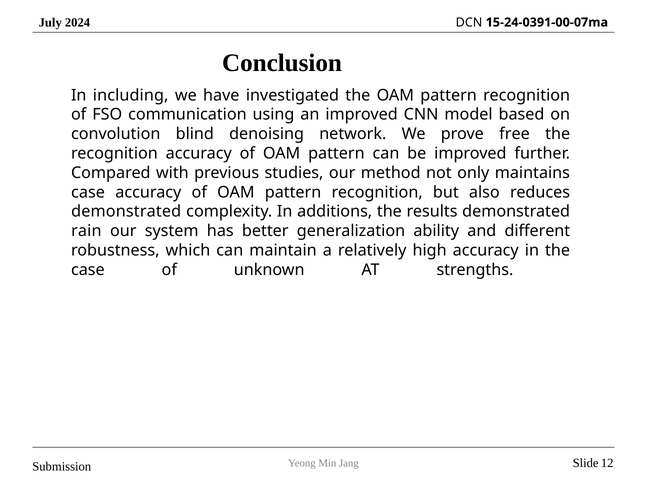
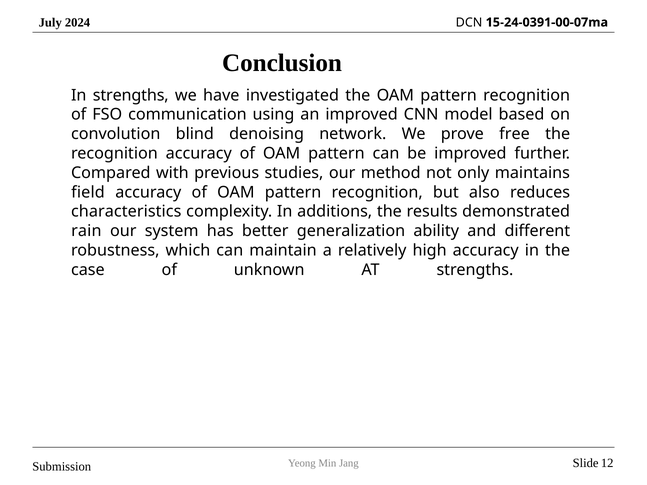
In including: including -> strengths (131, 95)
case: case -> field (88, 192)
demonstrated: demonstrated -> characteristics (126, 212)
